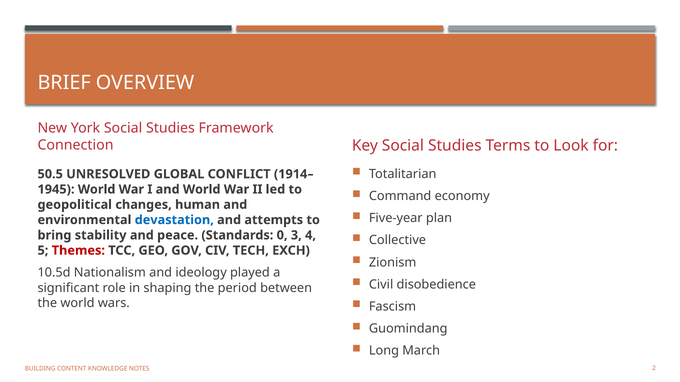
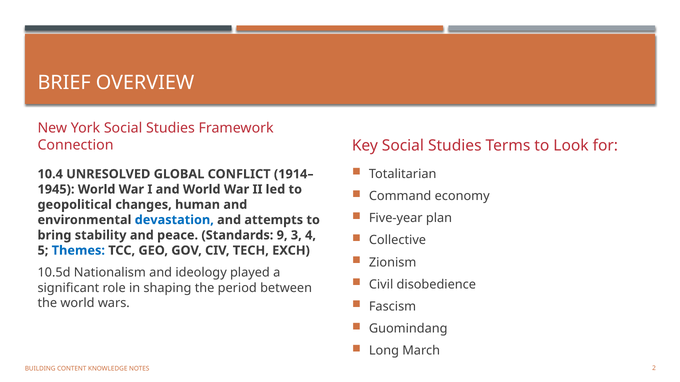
50.5: 50.5 -> 10.4 (50, 174)
0: 0 -> 9 (282, 235)
Themes colour: red -> blue (78, 251)
